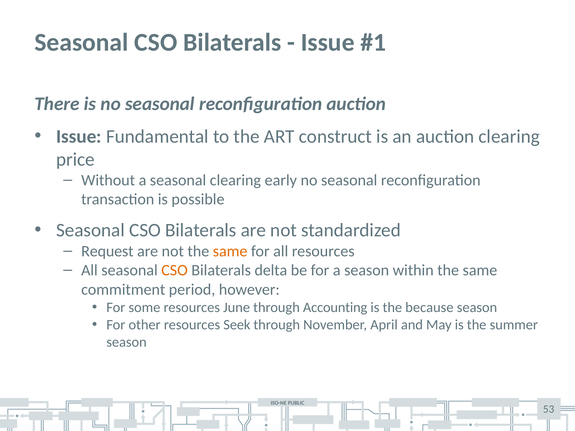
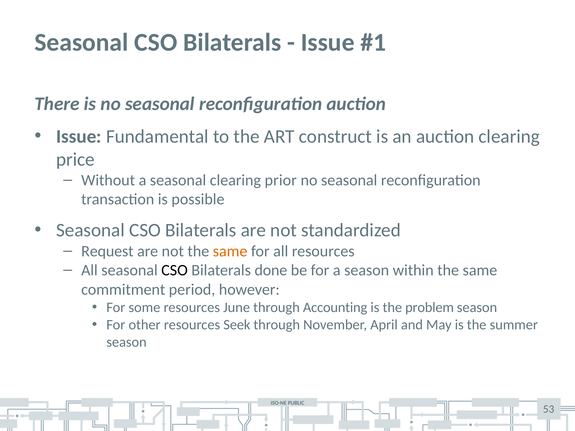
early: early -> prior (281, 180)
CSO colour: orange -> black (175, 270)
delta: delta -> done (271, 270)
because: because -> problem (430, 308)
